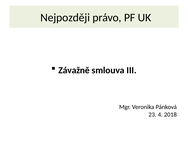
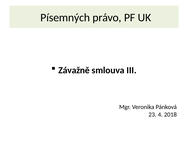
Nejpozději: Nejpozději -> Písemných (65, 18)
